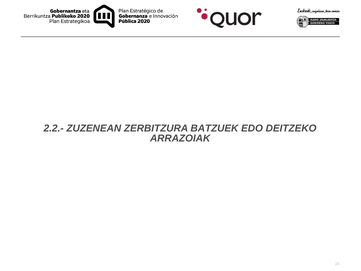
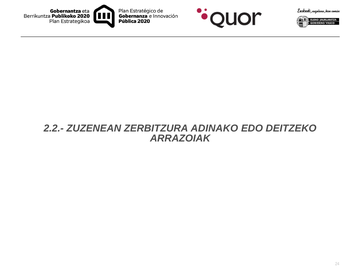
BATZUEK: BATZUEK -> ADINAKO (214, 128)
